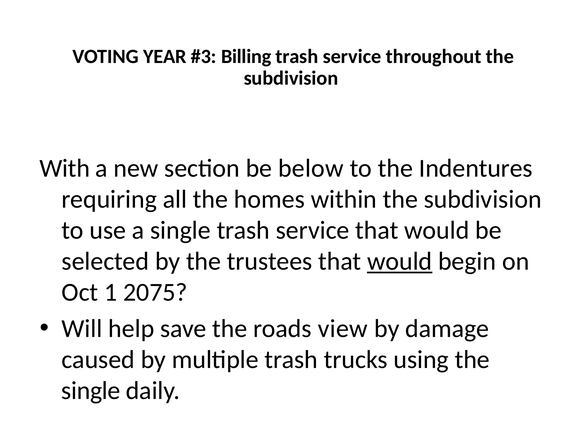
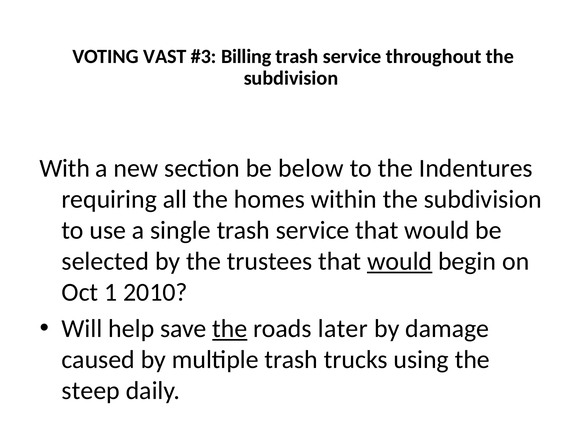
YEAR: YEAR -> VAST (165, 56)
2075: 2075 -> 2010 (155, 293)
the underline: none -> present (230, 329)
view: view -> later (343, 329)
single: single -> steep (91, 391)
